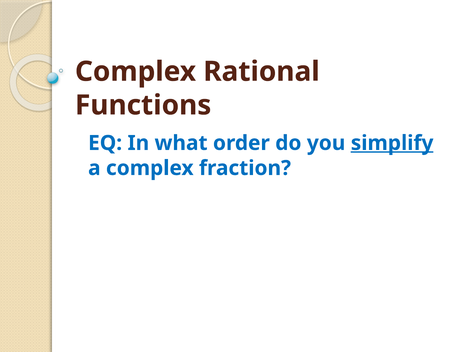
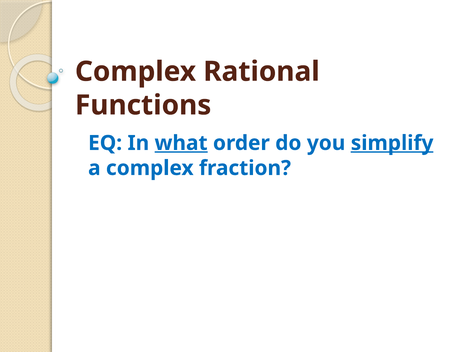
what underline: none -> present (181, 143)
